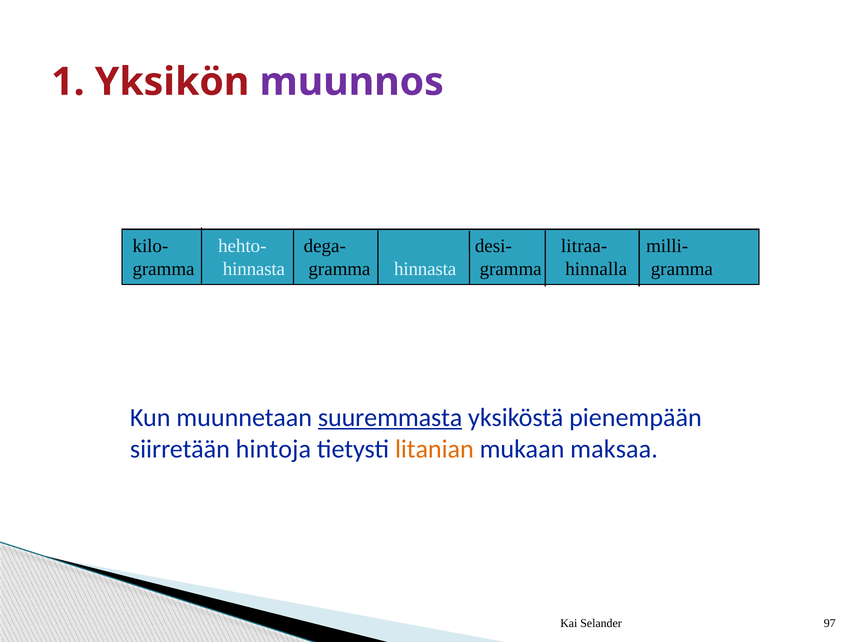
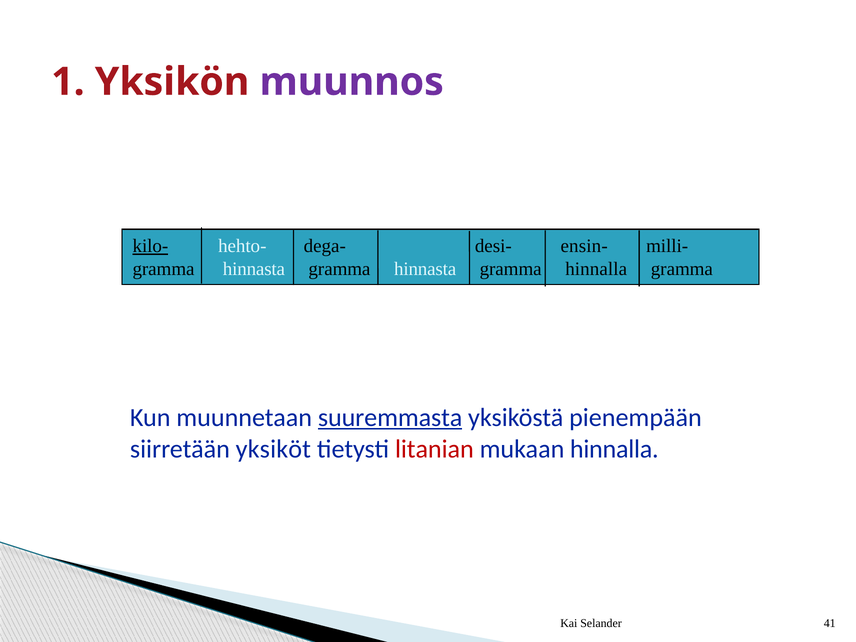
kilo- underline: none -> present (150, 246)
litraa-: litraa- -> ensin- (584, 246)
hintoja: hintoja -> yksiköt (273, 449)
litanian colour: orange -> red (434, 449)
mukaan maksaa: maksaa -> hinnalla (614, 449)
97: 97 -> 41 (830, 623)
